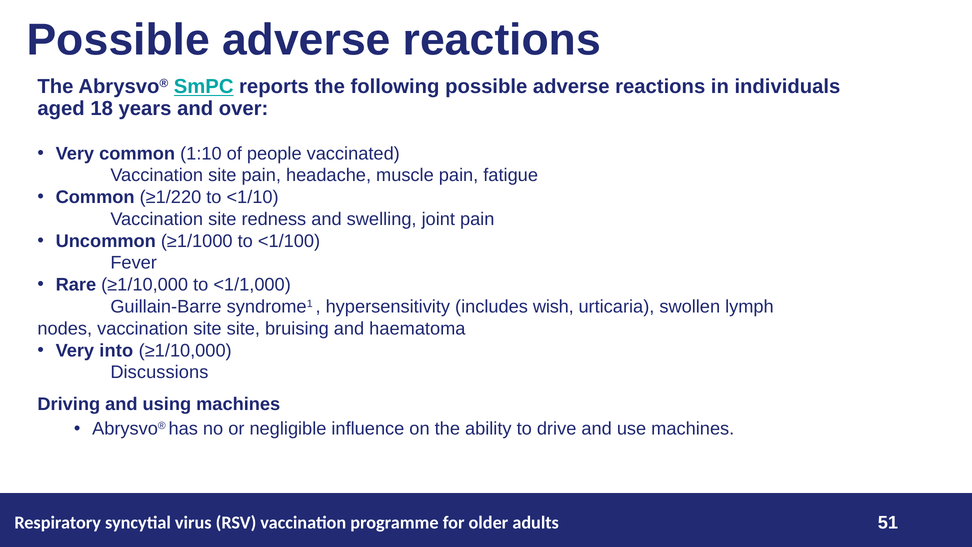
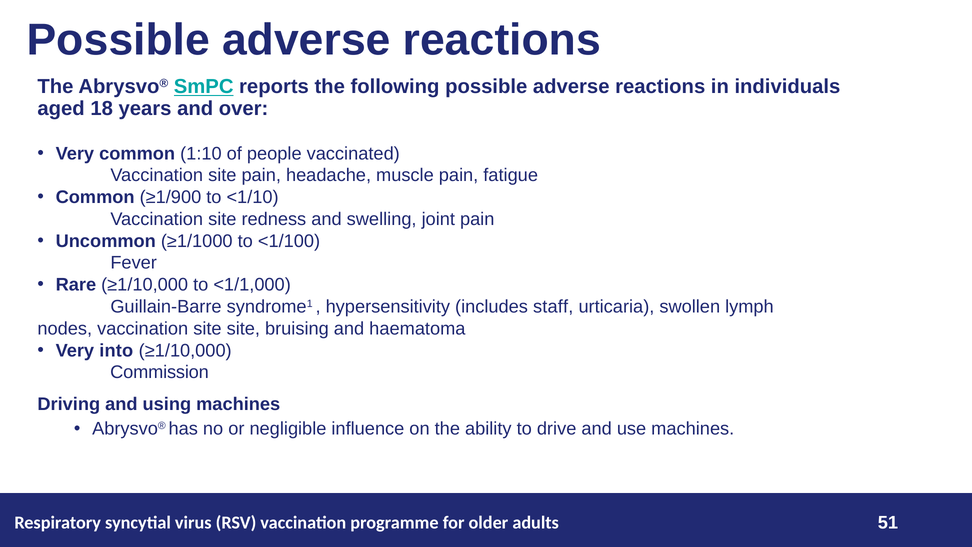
≥1/220: ≥1/220 -> ≥1/900 (170, 197)
wish: wish -> staff (553, 307)
Discussions: Discussions -> Commission (160, 372)
